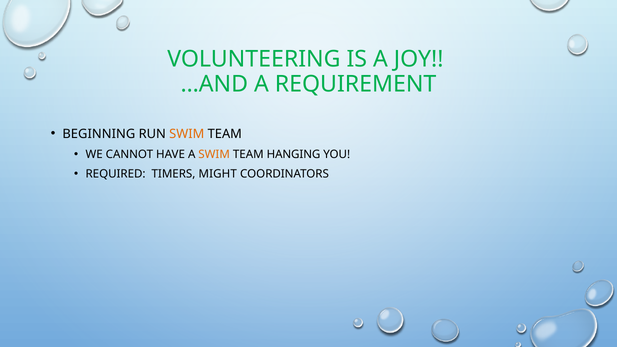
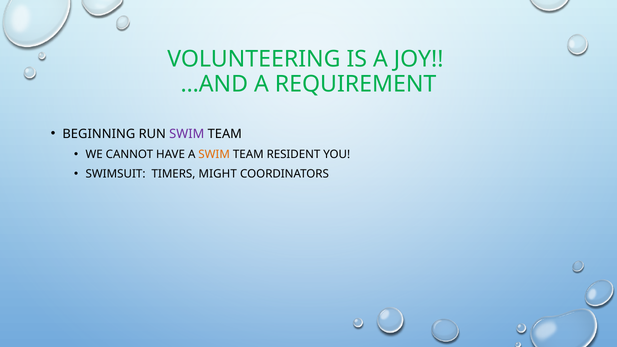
SWIM colour: orange -> purple (187, 134)
HANGING: HANGING -> RESIDENT (293, 154)
REQUIRED: REQUIRED -> SWIMSUIT (116, 174)
